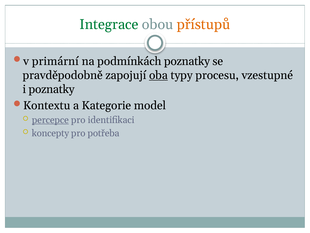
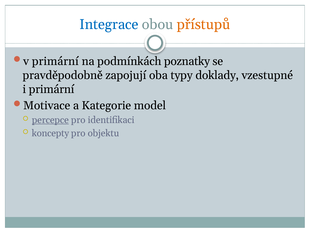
Integrace colour: green -> blue (109, 24)
oba underline: present -> none (158, 75)
procesu: procesu -> doklady (217, 75)
i poznatky: poznatky -> primární (52, 89)
Kontextu: Kontextu -> Motivace (47, 105)
potřeba: potřeba -> objektu (103, 133)
